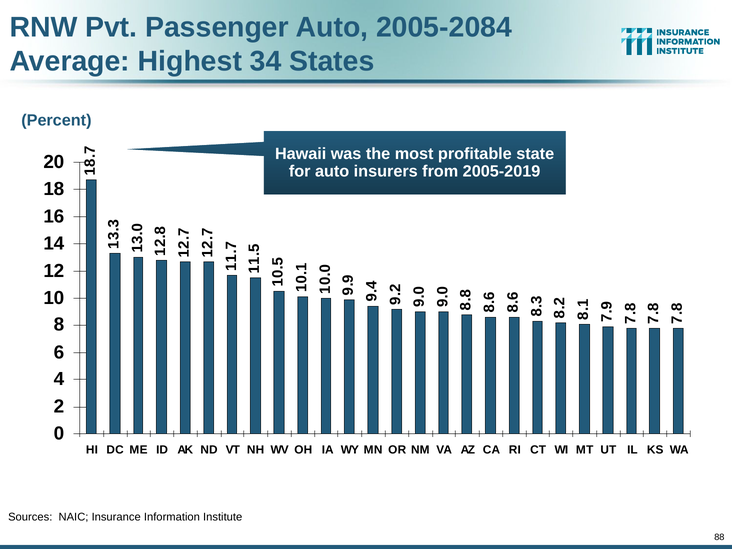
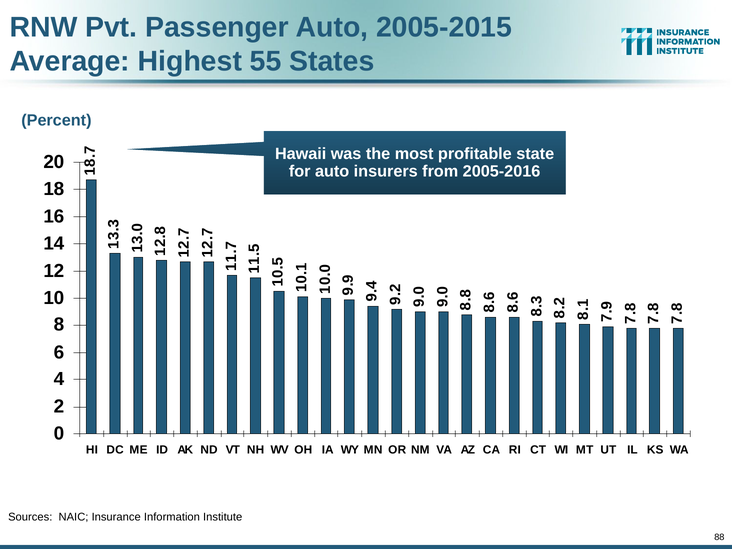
2005-2084: 2005-2084 -> 2005-2015 (444, 27)
34: 34 -> 55 (266, 61)
2005-2019: 2005-2019 -> 2005-2016 (502, 171)
